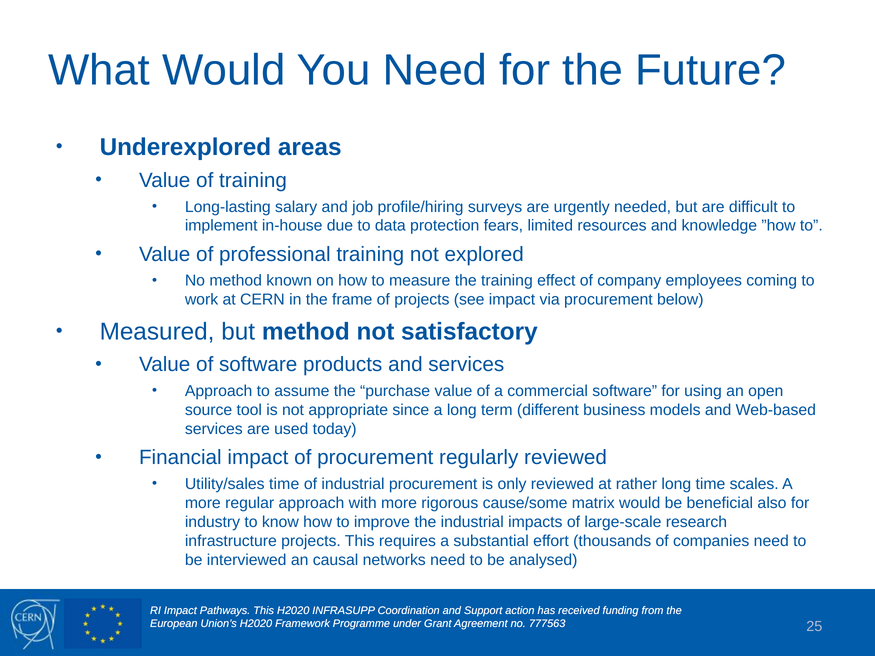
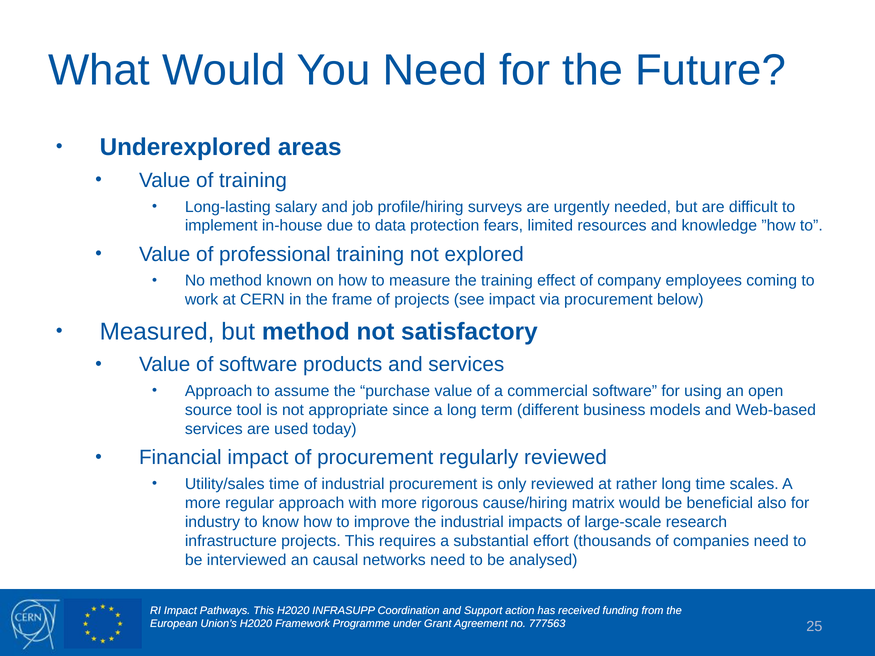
cause/some: cause/some -> cause/hiring (525, 503)
